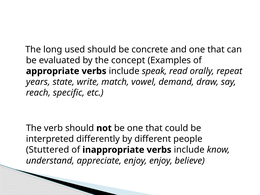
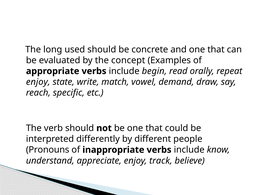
speak: speak -> begin (154, 71)
years: years -> enjoy (38, 82)
Stuttered: Stuttered -> Pronouns (48, 150)
enjoy enjoy: enjoy -> track (161, 161)
